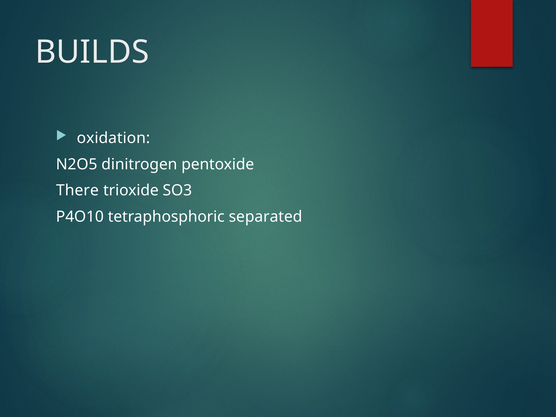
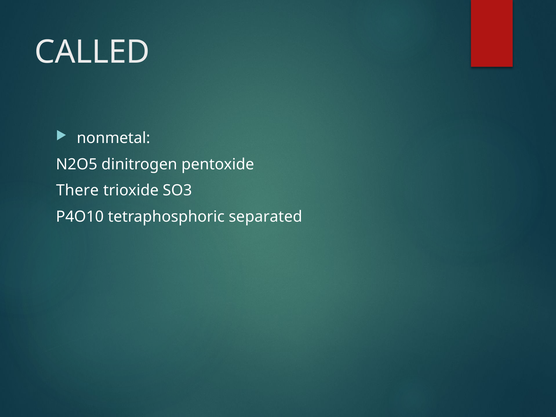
BUILDS: BUILDS -> CALLED (92, 52)
oxidation: oxidation -> nonmetal (114, 138)
